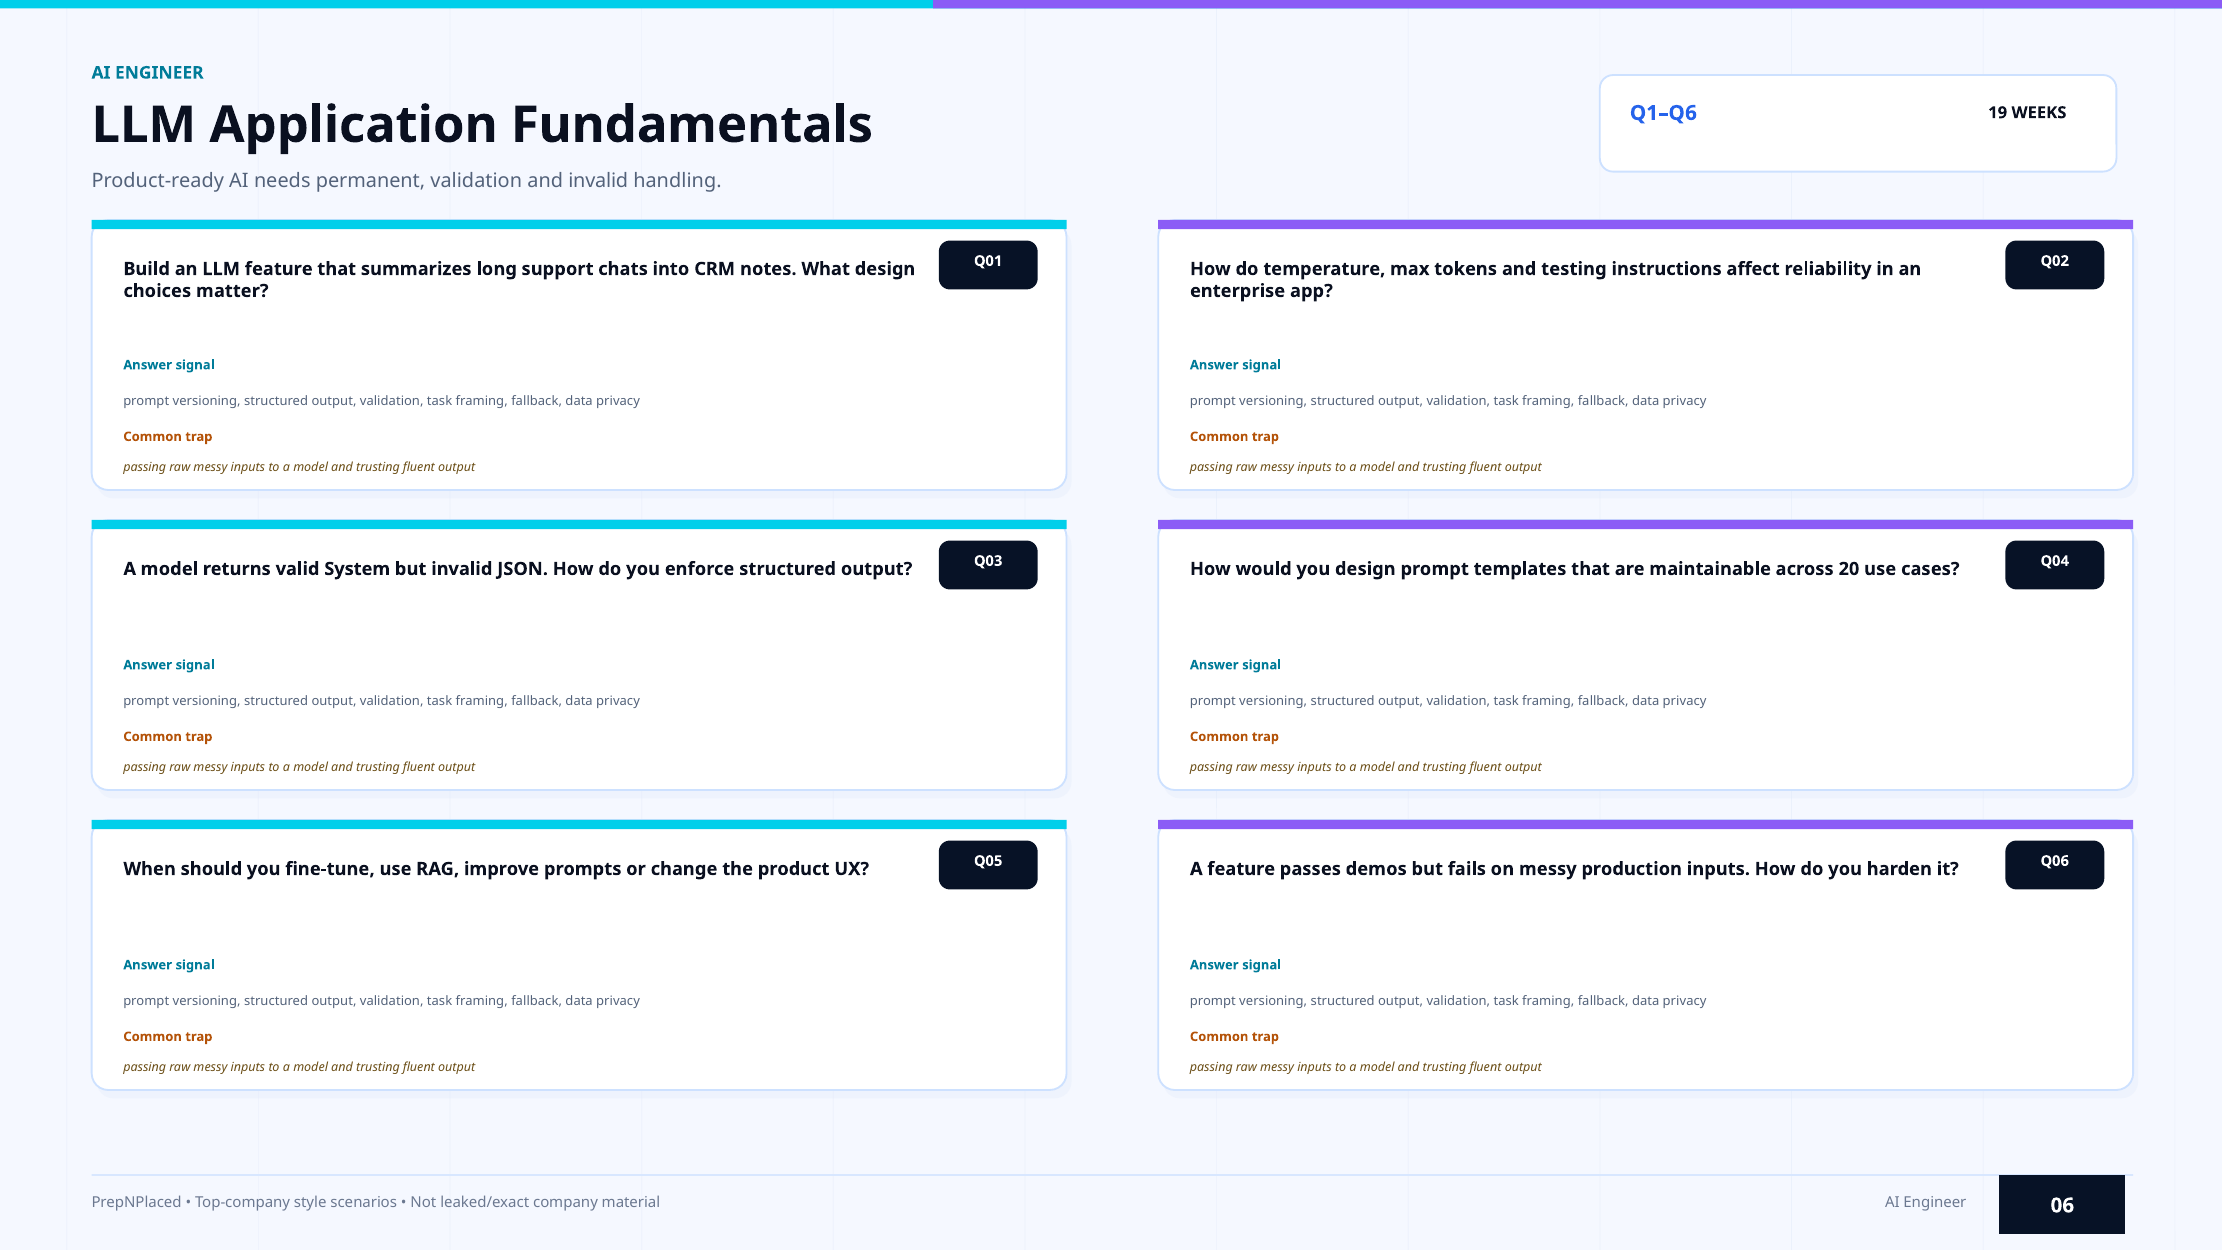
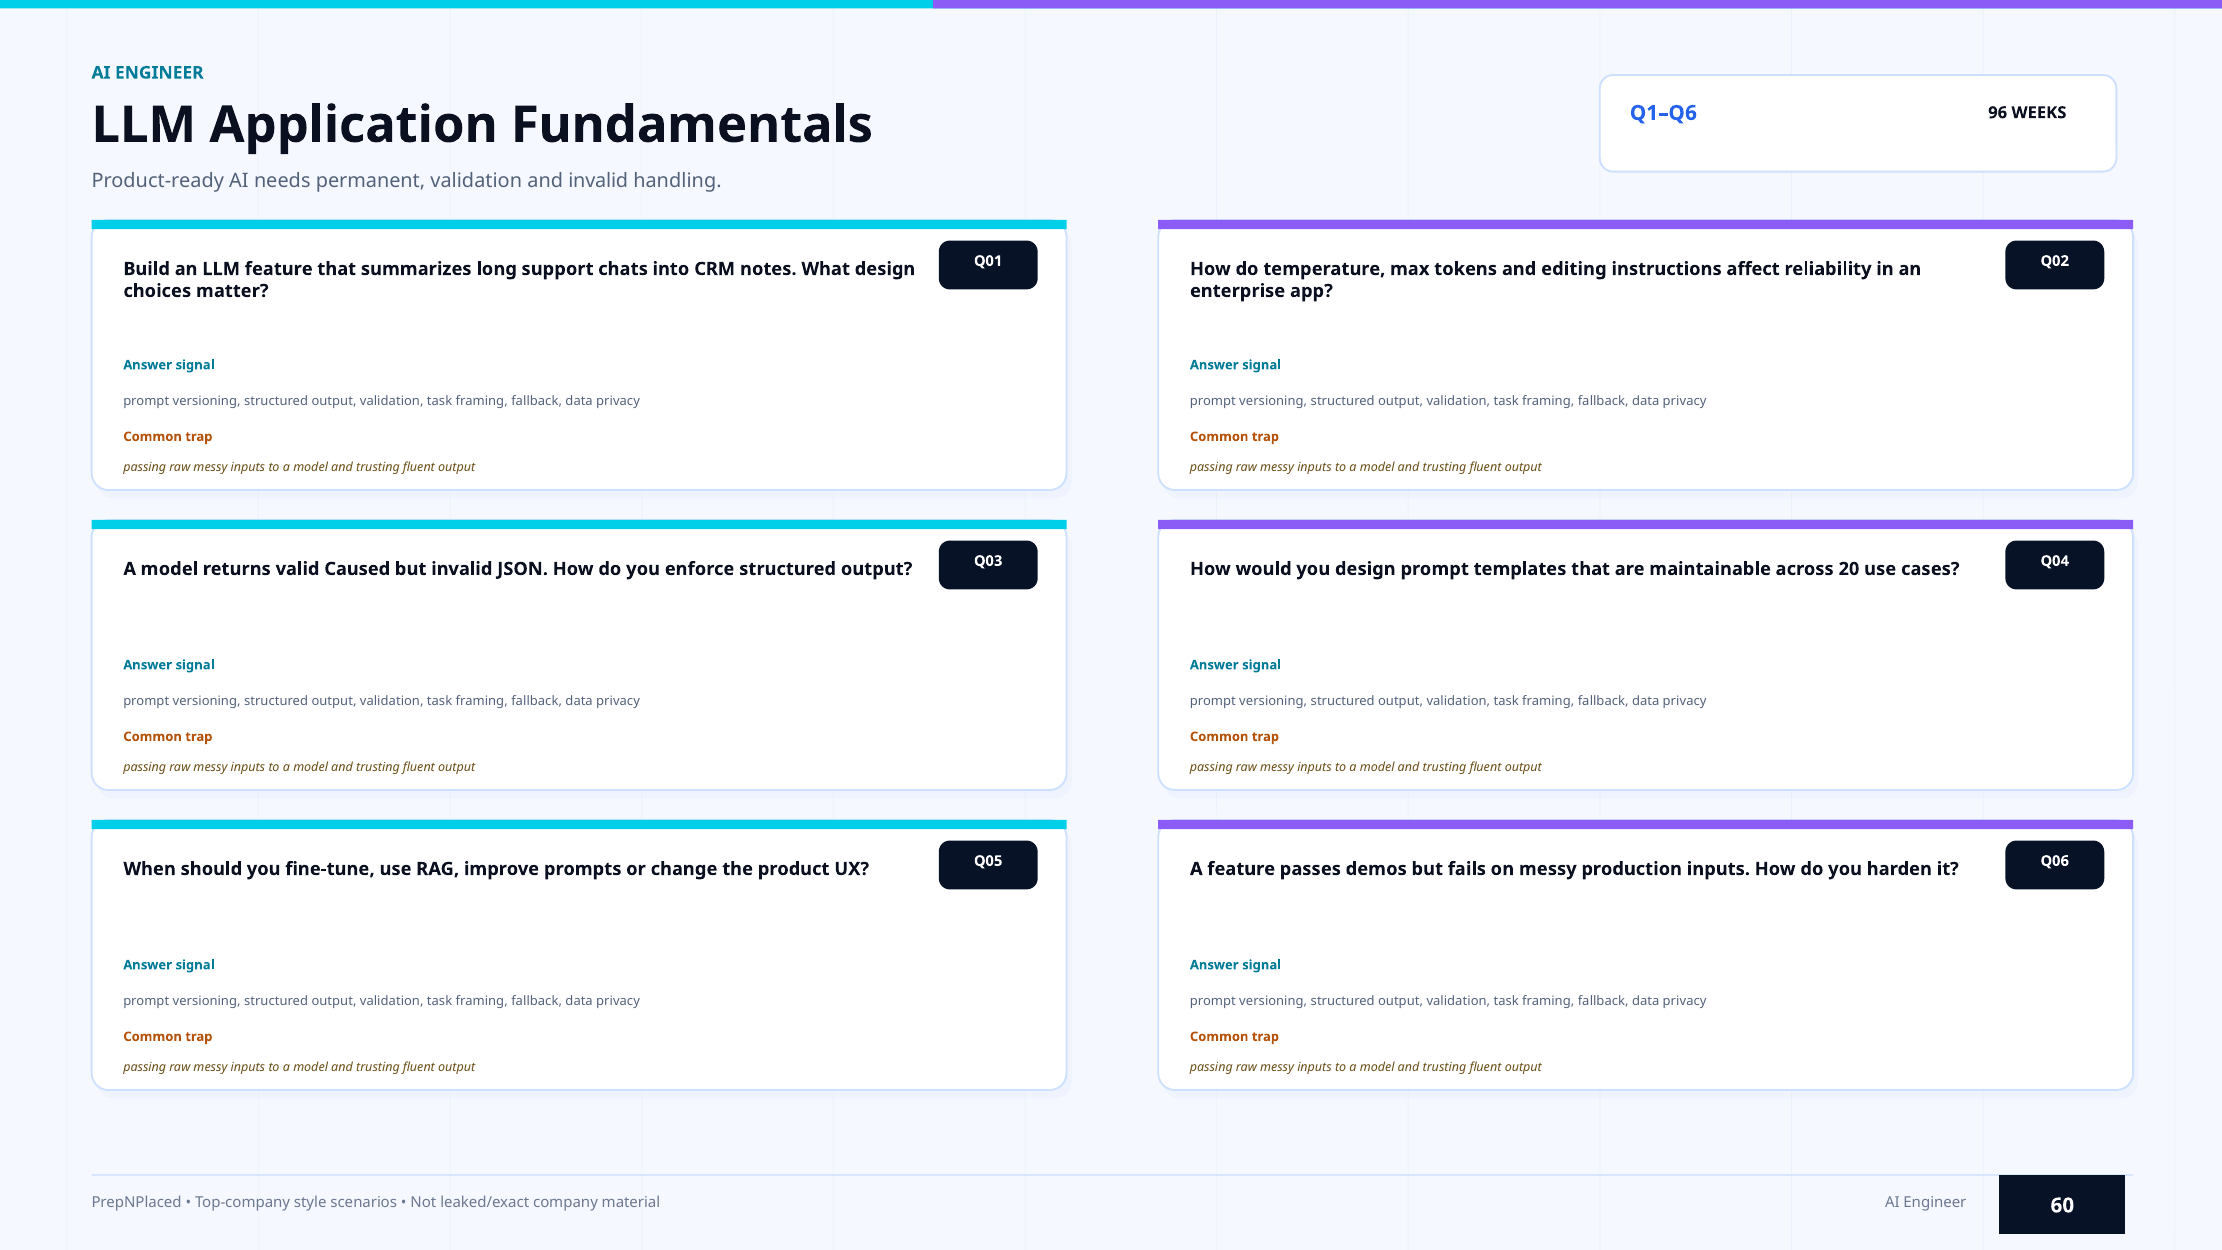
19: 19 -> 96 (1998, 113)
testing: testing -> editing (1574, 269)
System: System -> Caused (357, 569)
06: 06 -> 60 (2062, 1205)
